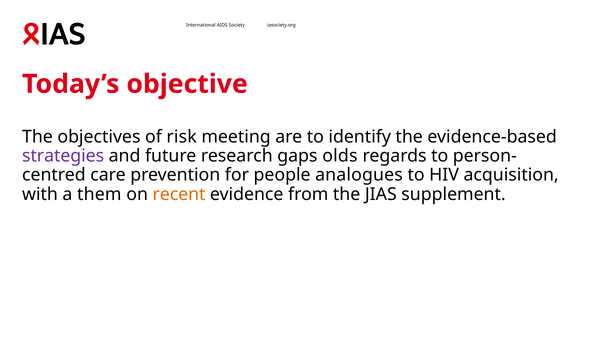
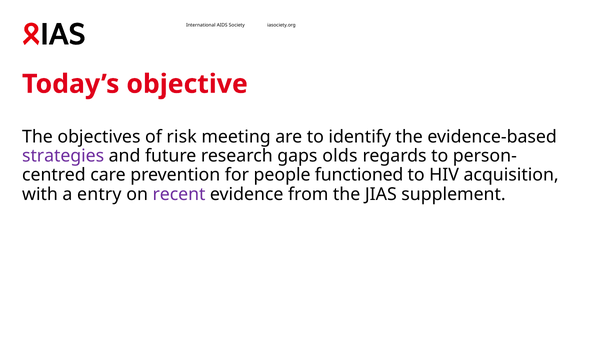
analogues: analogues -> functioned (359, 175)
them: them -> entry (99, 194)
recent colour: orange -> purple (179, 194)
